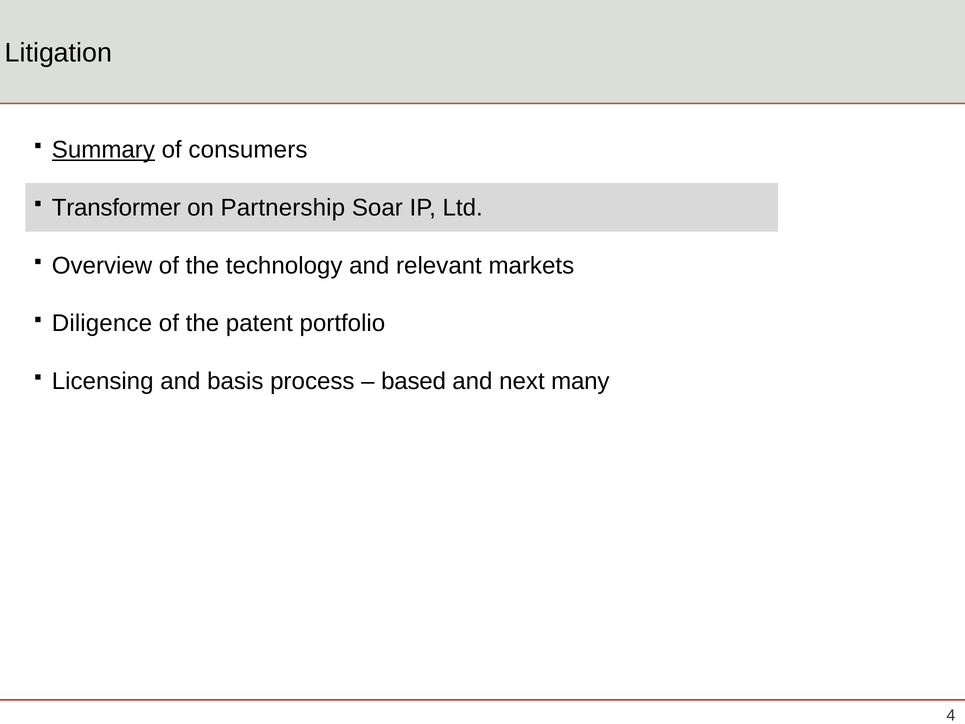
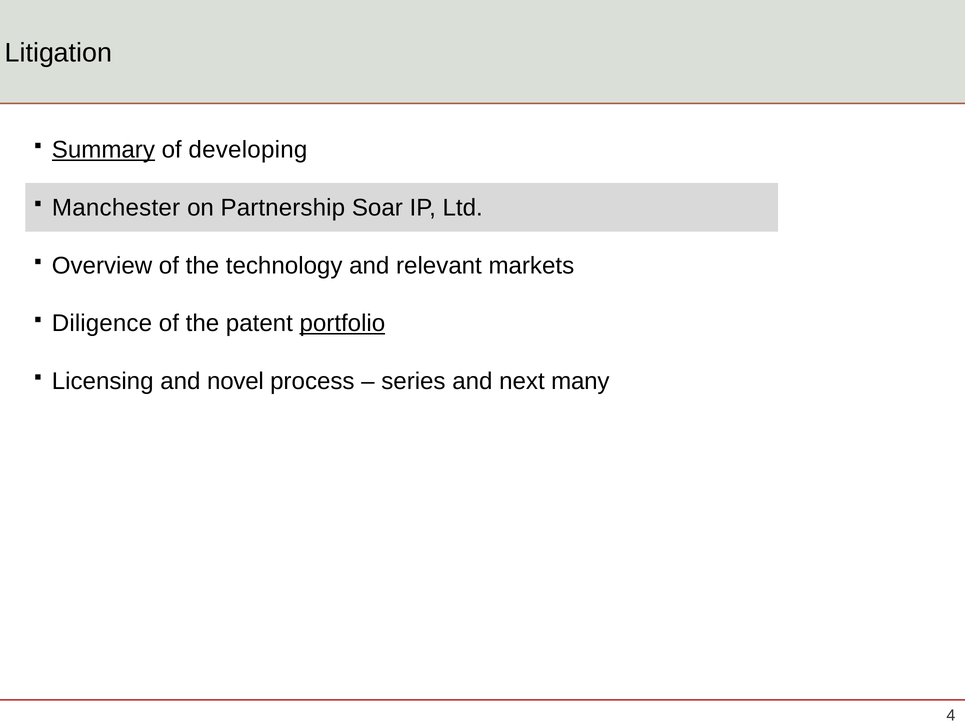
consumers: consumers -> developing (248, 150)
Transformer: Transformer -> Manchester (116, 208)
portfolio underline: none -> present (342, 323)
basis: basis -> novel (235, 381)
based: based -> series (413, 381)
